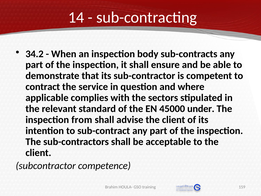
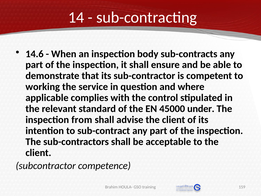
34.2: 34.2 -> 14.6 (35, 54)
contract: contract -> working (43, 87)
sectors: sectors -> control (163, 98)
